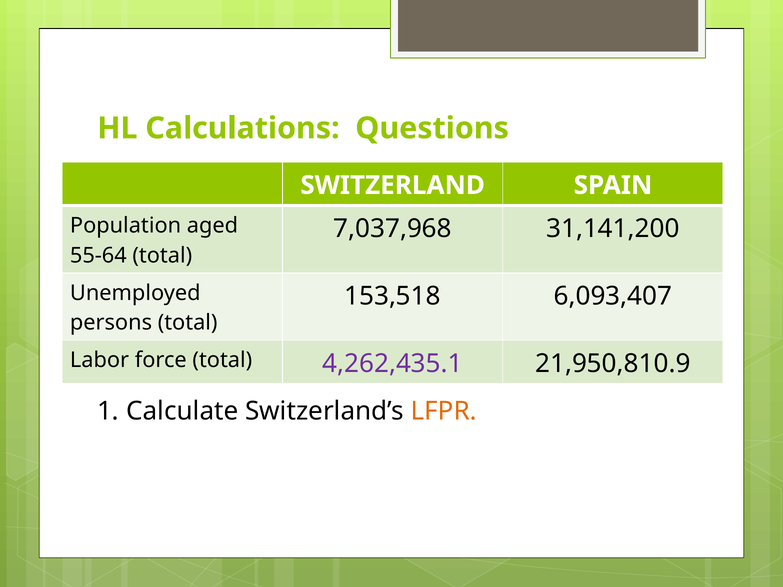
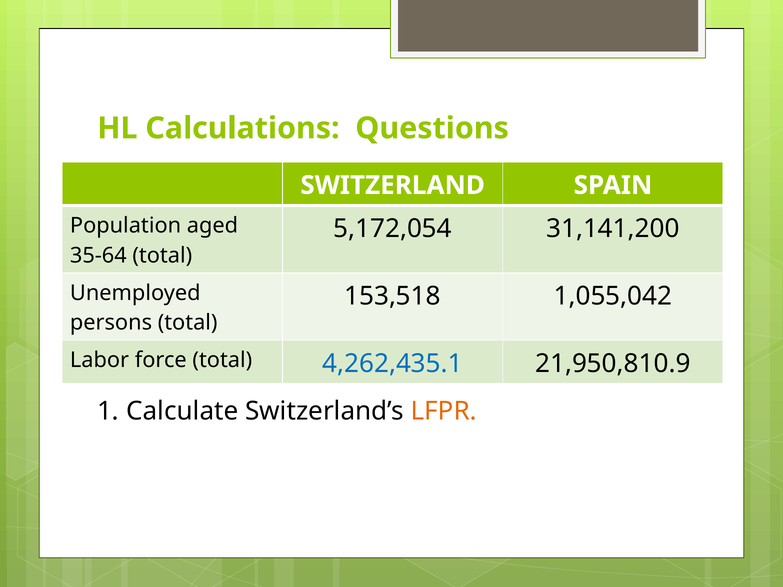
7,037,968: 7,037,968 -> 5,172,054 (393, 229)
55-64: 55-64 -> 35-64 (98, 255)
6,093,407: 6,093,407 -> 1,055,042 (613, 296)
4,262,435.1 colour: purple -> blue (393, 364)
